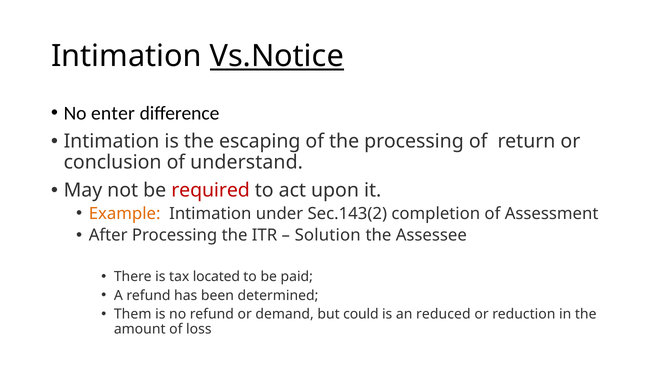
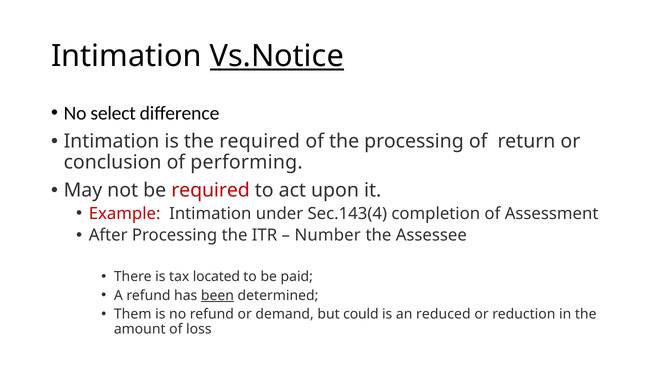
enter: enter -> select (113, 113)
the escaping: escaping -> required (260, 141)
understand: understand -> performing (247, 162)
Example colour: orange -> red (125, 214)
Sec.143(2: Sec.143(2 -> Sec.143(4 (347, 214)
Solution: Solution -> Number (328, 235)
been underline: none -> present (217, 295)
